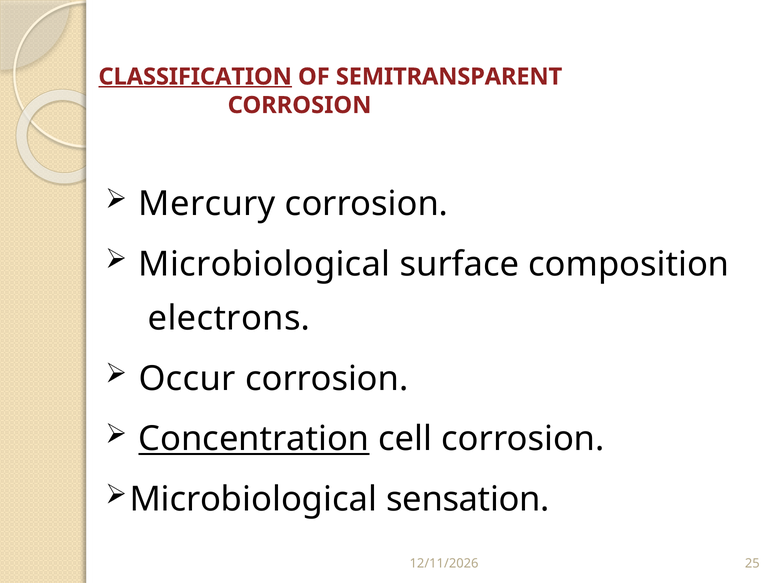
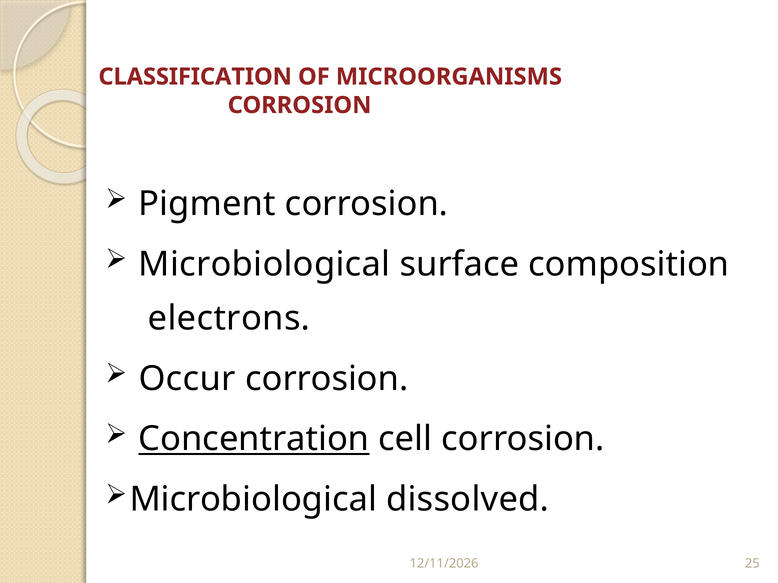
CLASSIFICATION underline: present -> none (195, 77)
SEMITRANSPARENT: SEMITRANSPARENT -> MICROORGANISMS (449, 77)
Mercury: Mercury -> Pigment (207, 204)
sensation: sensation -> dissolved (468, 500)
